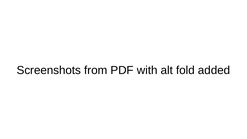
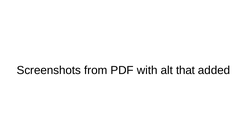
fold: fold -> that (185, 70)
